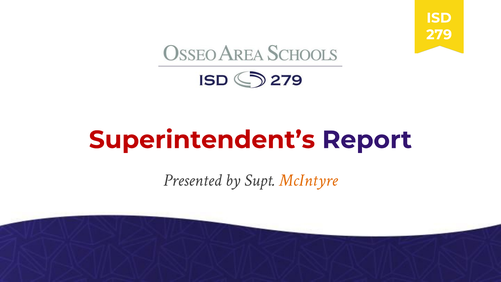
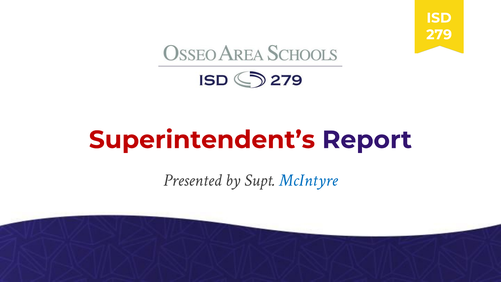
McIntyre colour: orange -> blue (309, 180)
